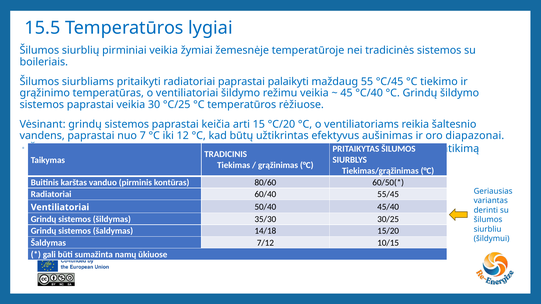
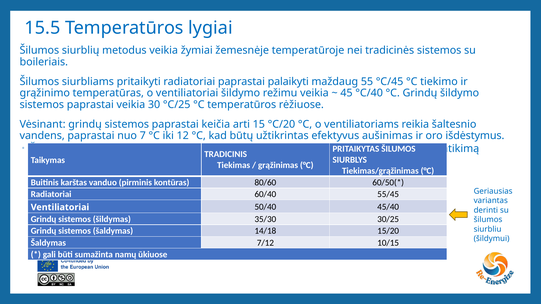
pirminiai: pirminiai -> metodus (124, 51)
diapazonai: diapazonai -> išdėstymus (475, 136)
